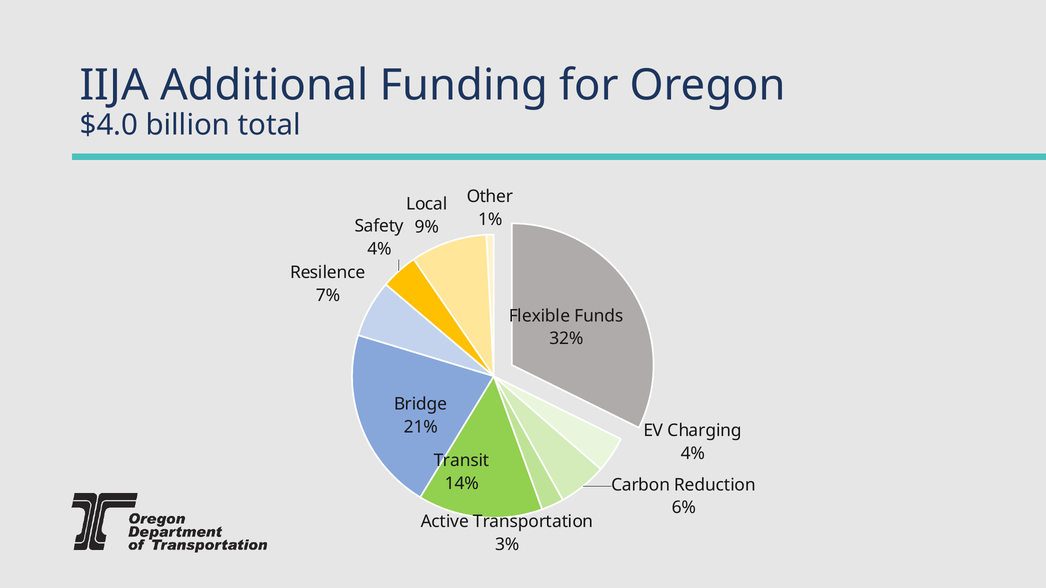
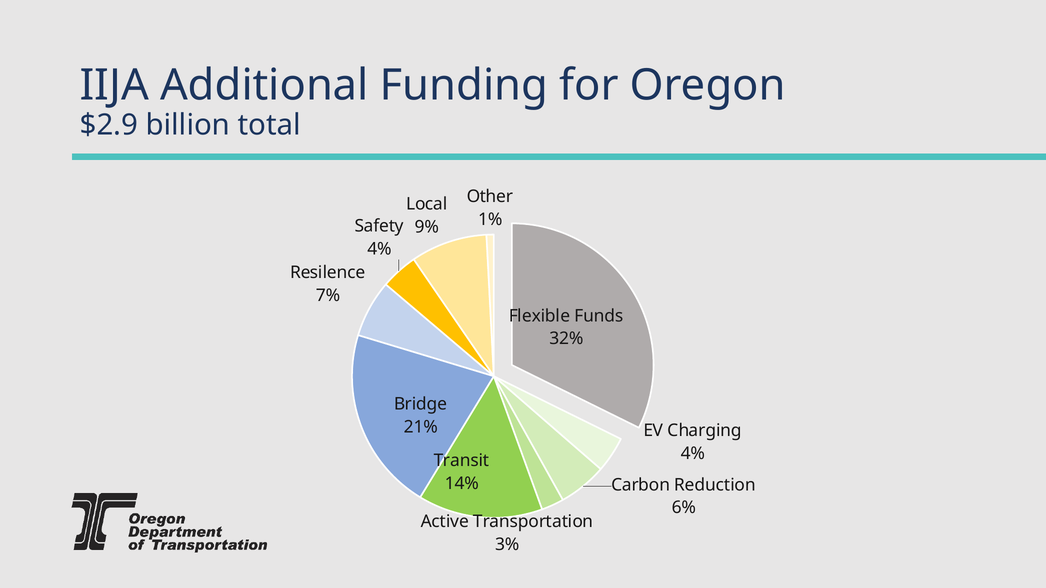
$4.0: $4.0 -> $2.9 (109, 125)
